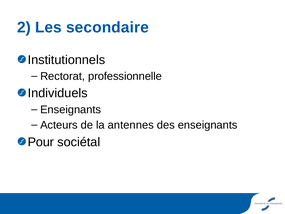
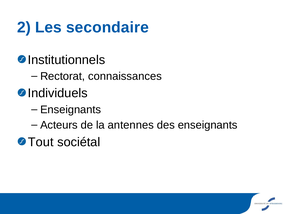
professionnelle: professionnelle -> connaissances (125, 76)
Pour: Pour -> Tout (41, 142)
